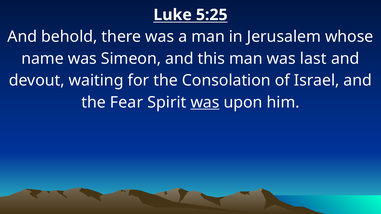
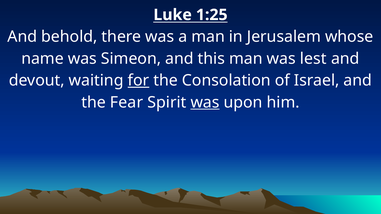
5:25: 5:25 -> 1:25 (212, 15)
last: last -> lest (313, 59)
for underline: none -> present (138, 81)
